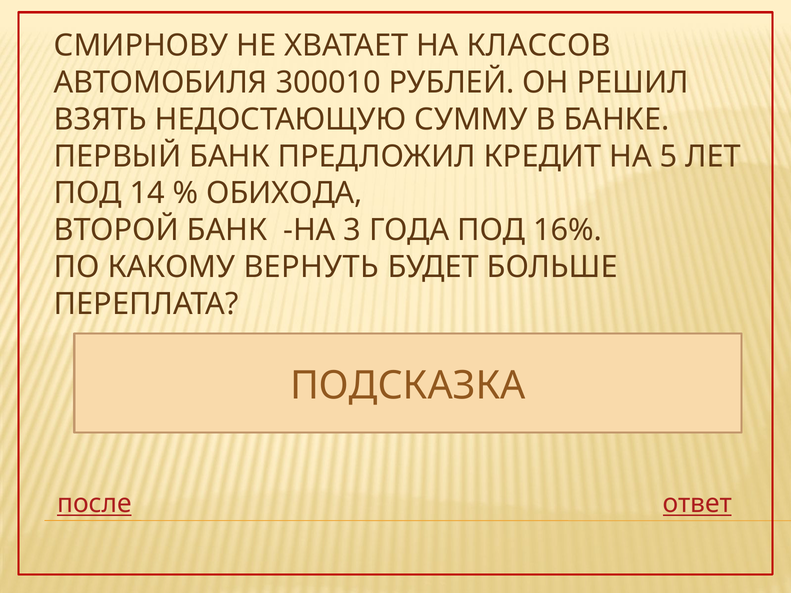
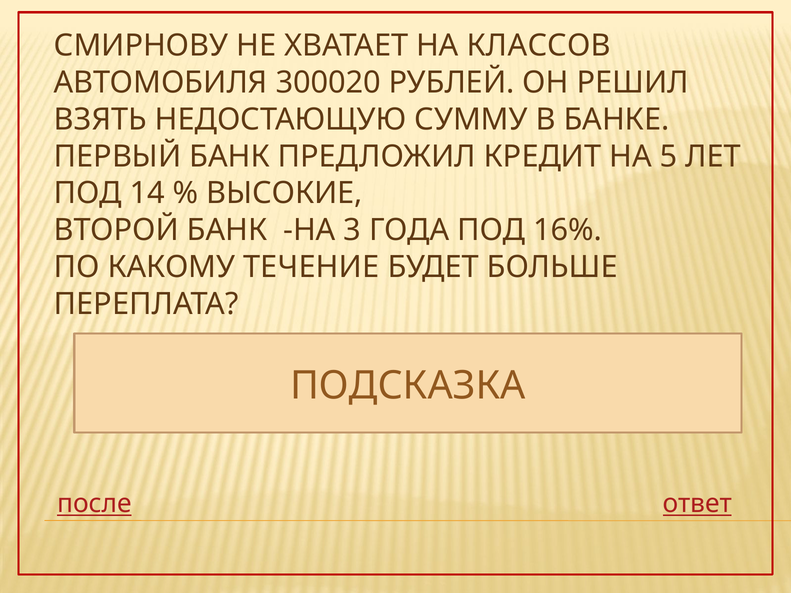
300010: 300010 -> 300020 (328, 83)
ОБИХОДА: ОБИХОДА -> ВЫСОКИЕ (285, 193)
ВЕРНУТЬ: ВЕРНУТЬ -> ТЕЧЕНИЕ (311, 267)
